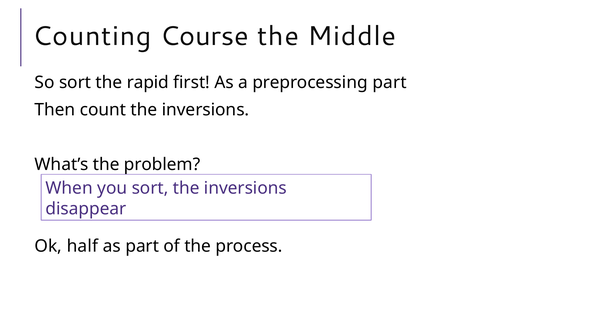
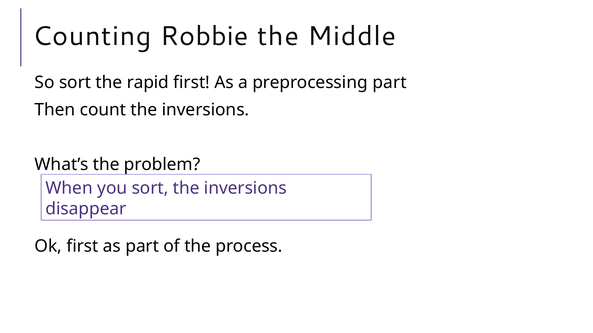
Course: Course -> Robbie (204, 36)
Ok half: half -> first (82, 247)
